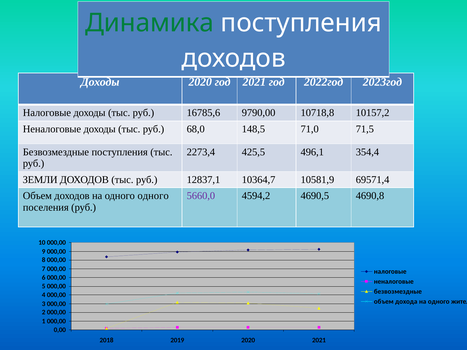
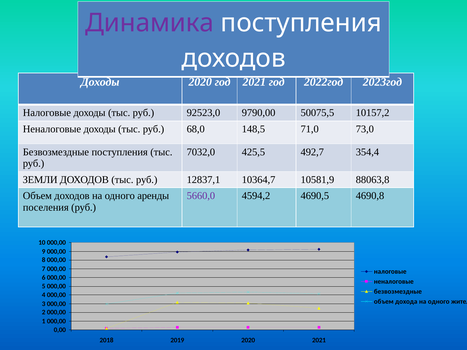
Динамика colour: green -> purple (150, 23)
16785,6: 16785,6 -> 92523,0 (203, 113)
10718,8: 10718,8 -> 50075,5 (317, 113)
71,5: 71,5 -> 73,0 (365, 129)
2273,4: 2273,4 -> 7032,0 (201, 152)
496,1: 496,1 -> 492,7 (312, 152)
69571,4: 69571,4 -> 88063,8 (373, 180)
одного одного: одного -> аренды (153, 196)
